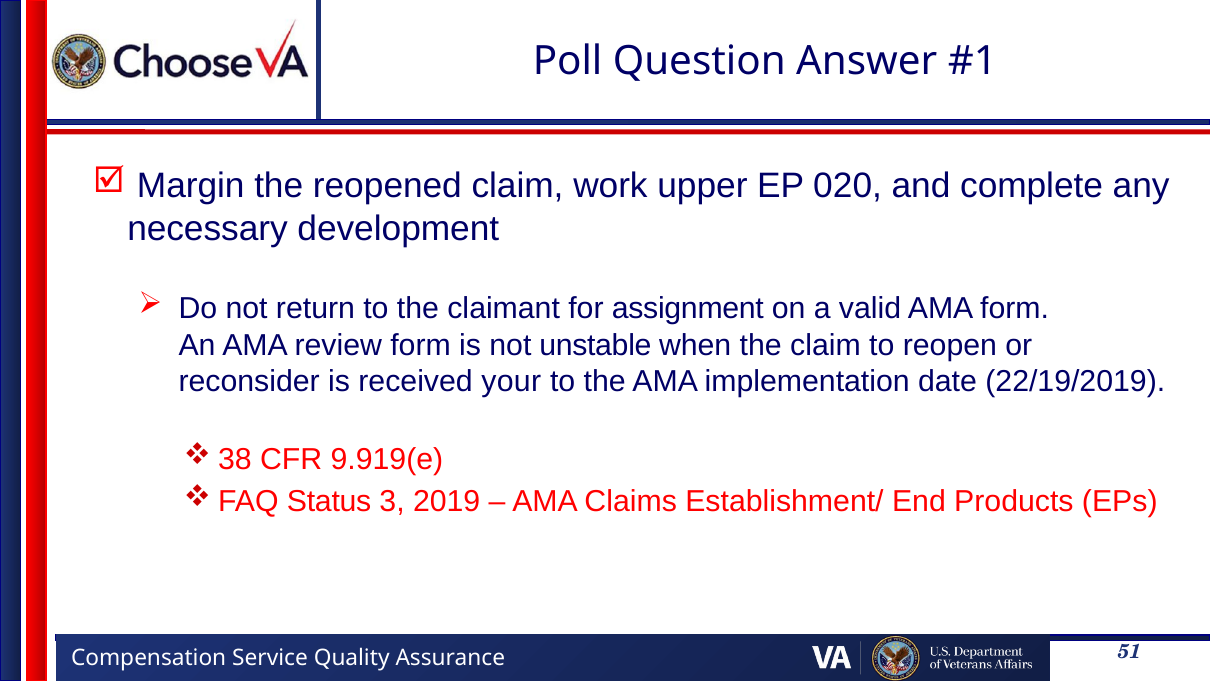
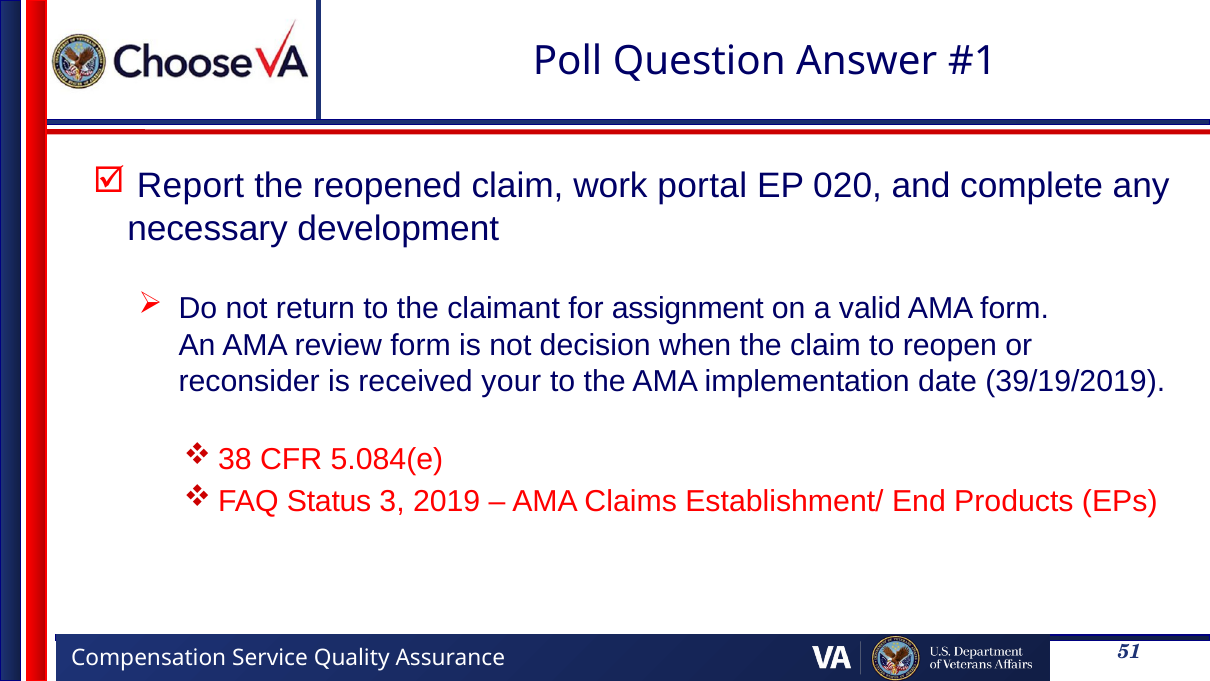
Margin: Margin -> Report (191, 186)
upper: upper -> portal (702, 186)
unstable: unstable -> decision (595, 345)
22/19/2019: 22/19/2019 -> 39/19/2019 (1075, 381)
9.919(e: 9.919(e -> 5.084(e (387, 459)
